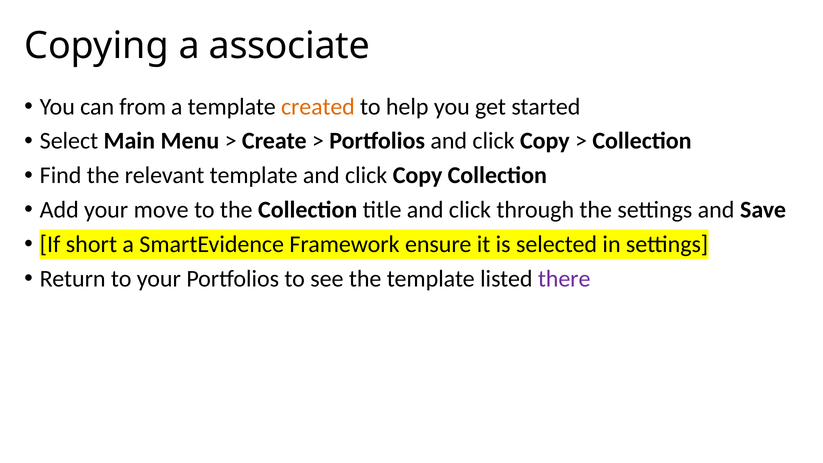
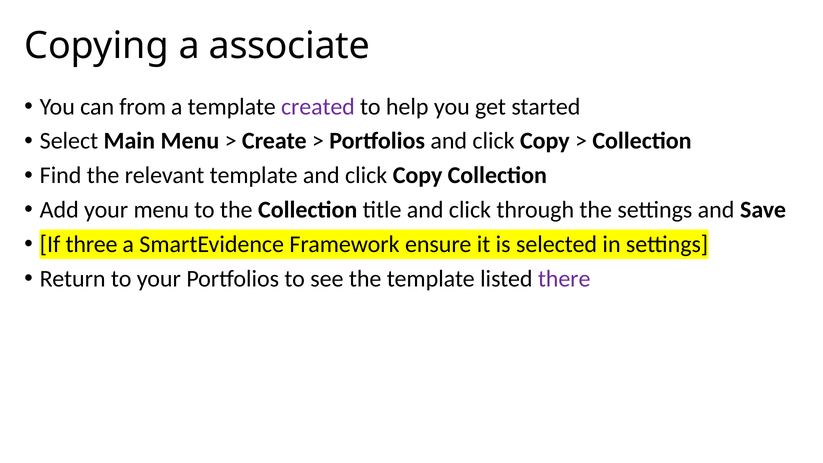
created colour: orange -> purple (318, 107)
your move: move -> menu (161, 210)
short: short -> three (92, 244)
